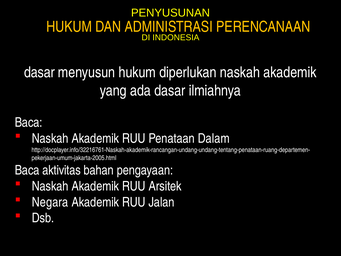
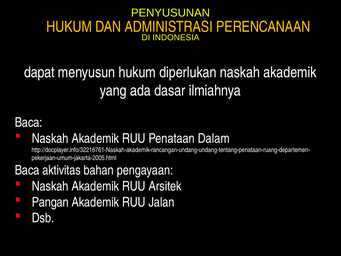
dasar: dasar -> dapat (39, 72)
Negara: Negara -> Pangan (50, 202)
